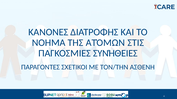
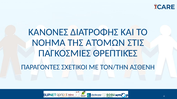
ΣΥΝΉΘΕΙΕΣ: ΣΥΝΉΘΕΙΕΣ -> ΘΡΕΠΤΙΚΈΣ (115, 54)
